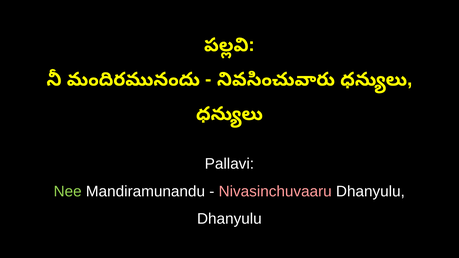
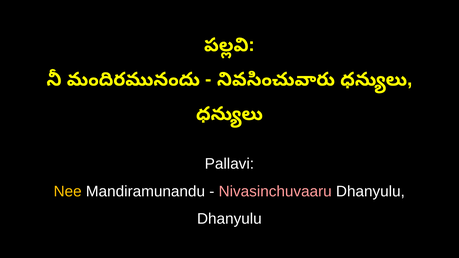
Nee colour: light green -> yellow (68, 192)
